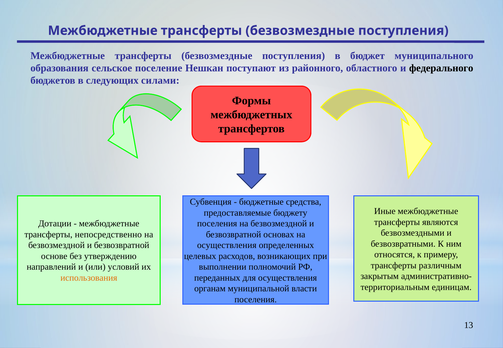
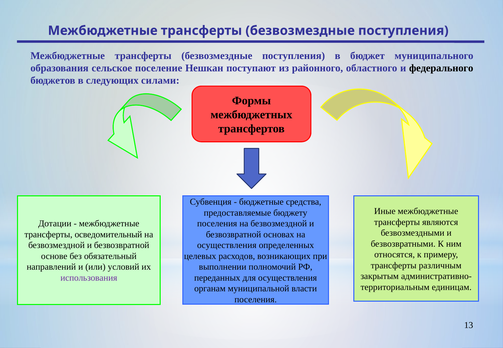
непосредственно: непосредственно -> осведомительный (108, 235)
утверждению: утверждению -> обязательный (110, 256)
использования colour: orange -> purple (89, 278)
